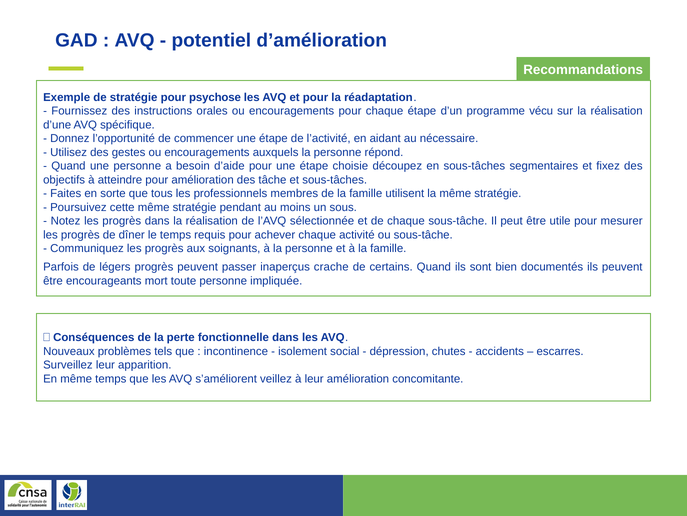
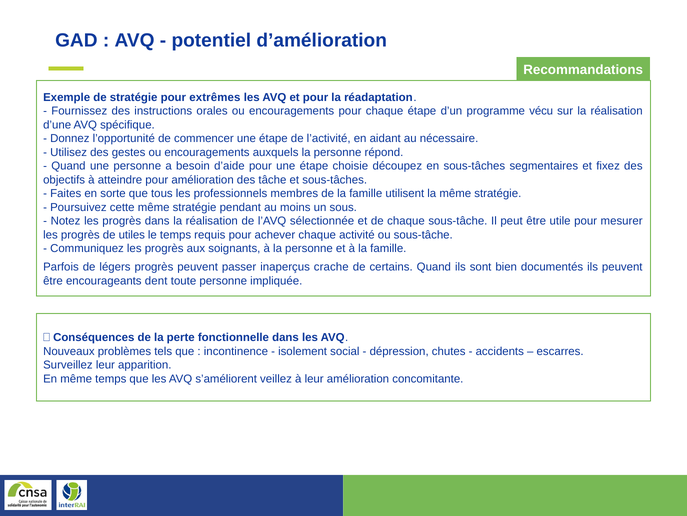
psychose: psychose -> extrêmes (215, 97)
dîner: dîner -> utiles (132, 235)
mort: mort -> dent (156, 280)
